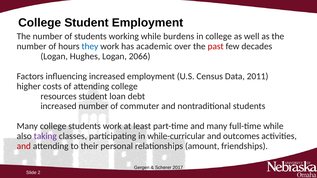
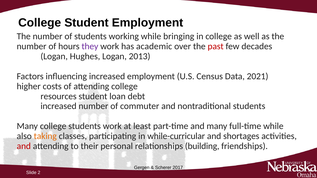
burdens: burdens -> bringing (179, 36)
they colour: blue -> purple (90, 46)
2066: 2066 -> 2013 (140, 56)
2011: 2011 -> 2021 (258, 76)
taking colour: purple -> orange (45, 136)
outcomes: outcomes -> shortages (241, 136)
amount: amount -> building (202, 146)
